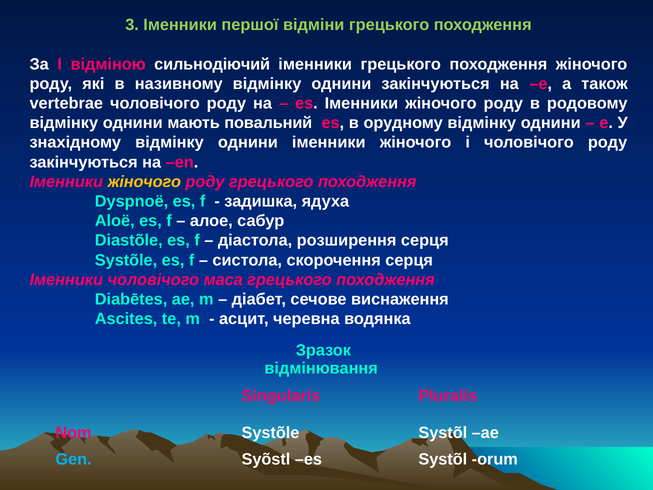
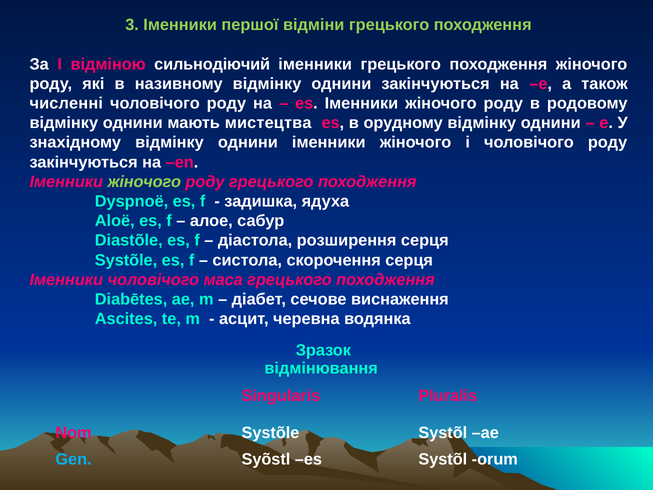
vertebrae: vertebrae -> численні (66, 103)
повальний: повальний -> мистецтва (268, 123)
жіночого colour: yellow -> light green (144, 182)
